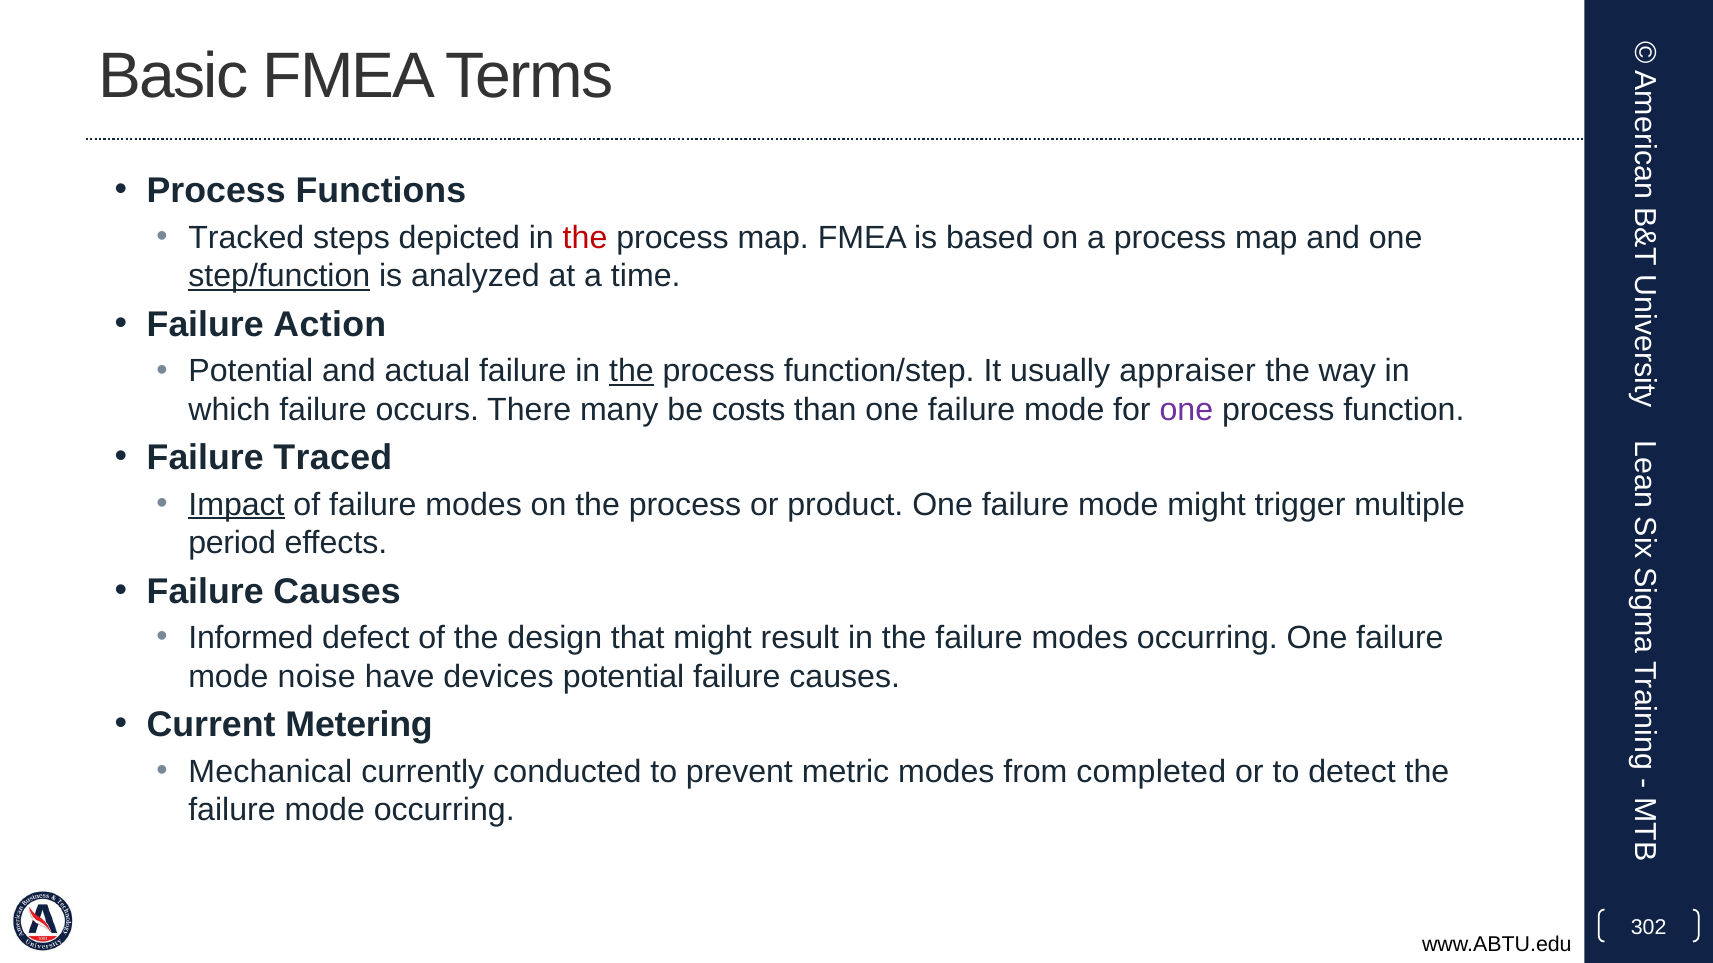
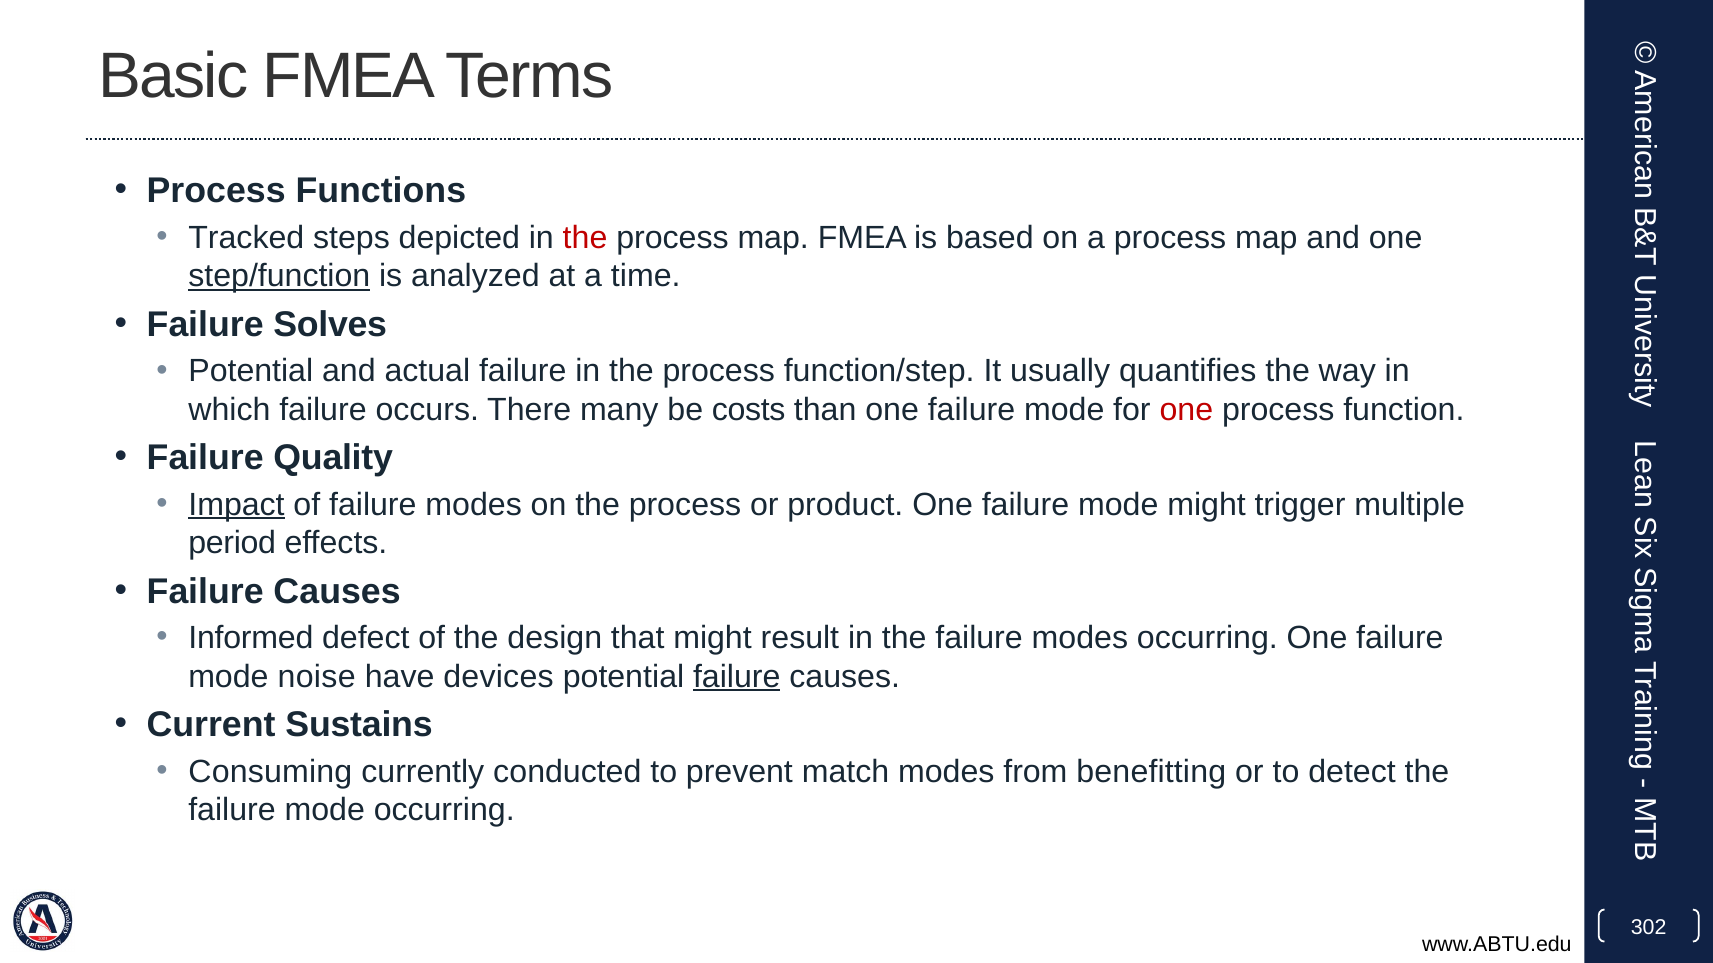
Action: Action -> Solves (330, 325)
the underline: present -> none (631, 371)
appraiser: appraiser -> quantifies (1188, 371)
one colour: purple -> red (1186, 410)
Traced: Traced -> Quality (333, 458)
failure underline: none -> present (737, 677)
Metering: Metering -> Sustains (359, 725)
Mechanical: Mechanical -> Consuming (270, 772)
metric: metric -> match (846, 772)
completed: completed -> benefitting (1151, 772)
